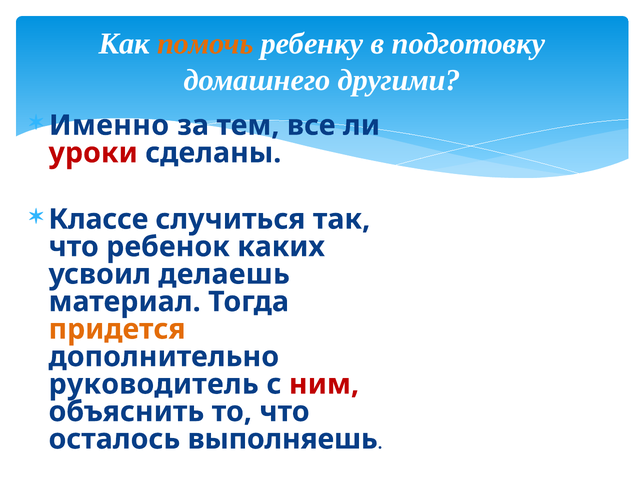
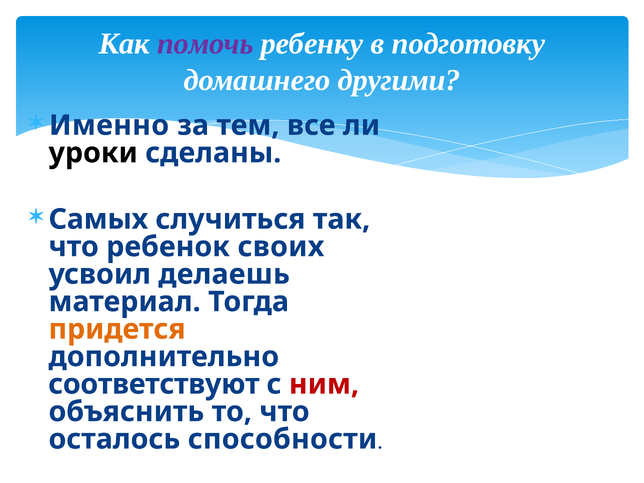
помочь colour: orange -> purple (205, 44)
уроки colour: red -> black (93, 153)
Классе: Классе -> Самых (98, 219)
каких: каких -> своих (281, 247)
руководитель: руководитель -> соответствуют (154, 384)
выполняешь: выполняешь -> способности (282, 439)
